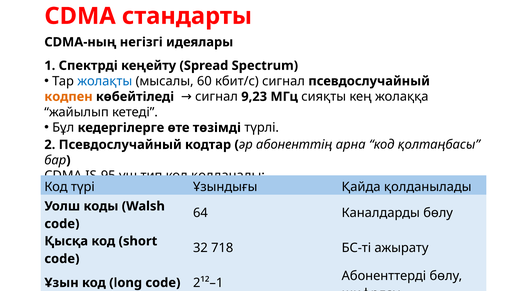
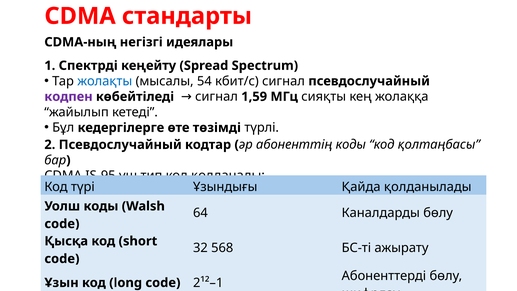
60: 60 -> 54 (204, 81)
9,23: 9,23 -> 1,59 (254, 97)
кодпен colour: orange -> purple (68, 97)
абоненттің арна: арна -> коды (351, 145)
718: 718 -> 568 (222, 248)
